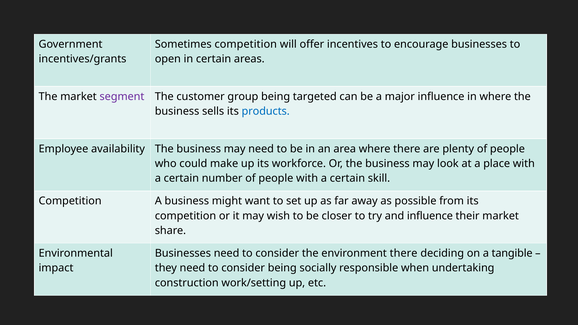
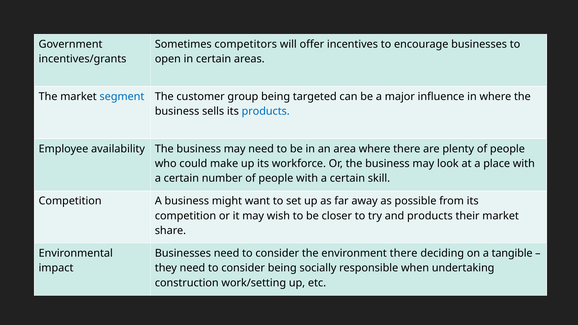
Sometimes competition: competition -> competitors (246, 44)
segment colour: purple -> blue (122, 97)
and influence: influence -> products (430, 216)
